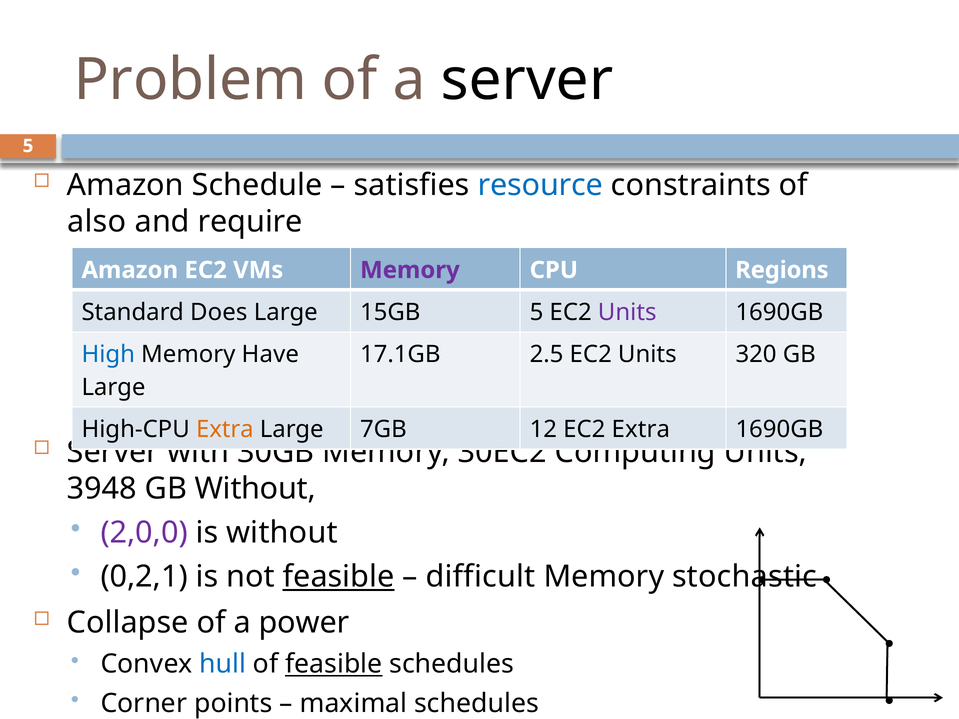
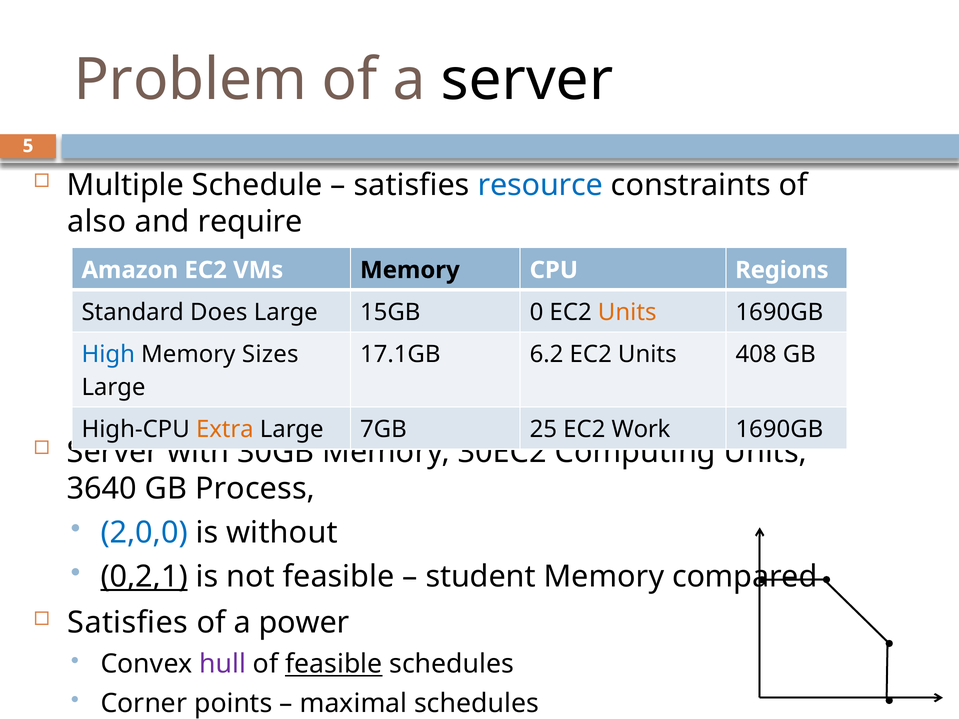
Amazon: Amazon -> Multiple (125, 185)
Memory colour: purple -> black (410, 270)
15GB 5: 5 -> 0 (536, 312)
Units colour: purple -> orange (627, 312)
Have: Have -> Sizes (270, 355)
2.5: 2.5 -> 6.2 (547, 355)
320: 320 -> 408 (756, 355)
12: 12 -> 25 (543, 430)
EC2 Extra: Extra -> Work (641, 430)
3948: 3948 -> 3640 (102, 489)
GB Without: Without -> Process (255, 489)
2,0,0 colour: purple -> blue (144, 533)
0,2,1 underline: none -> present (144, 577)
feasible underline: present -> none (339, 577)
difficult: difficult -> student (481, 577)
stochastic: stochastic -> compared (745, 577)
Collapse: Collapse -> Satisfies (128, 623)
hull colour: blue -> purple (223, 664)
